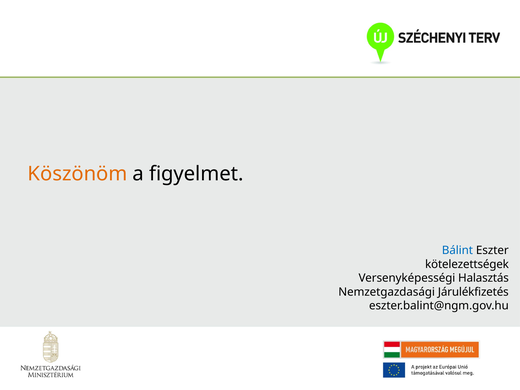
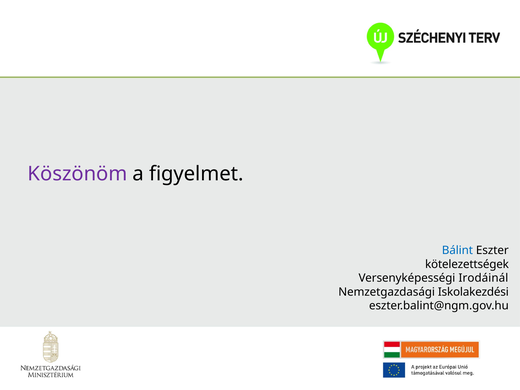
Köszönöm colour: orange -> purple (77, 174)
Halasztás: Halasztás -> Irodáinál (483, 278)
Járulékfizetés: Járulékfizetés -> Iskolakezdési (473, 292)
